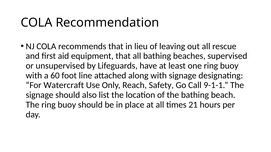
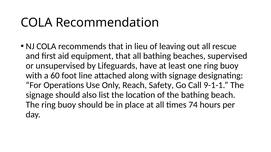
Watercraft: Watercraft -> Operations (64, 85)
21: 21 -> 74 (193, 105)
